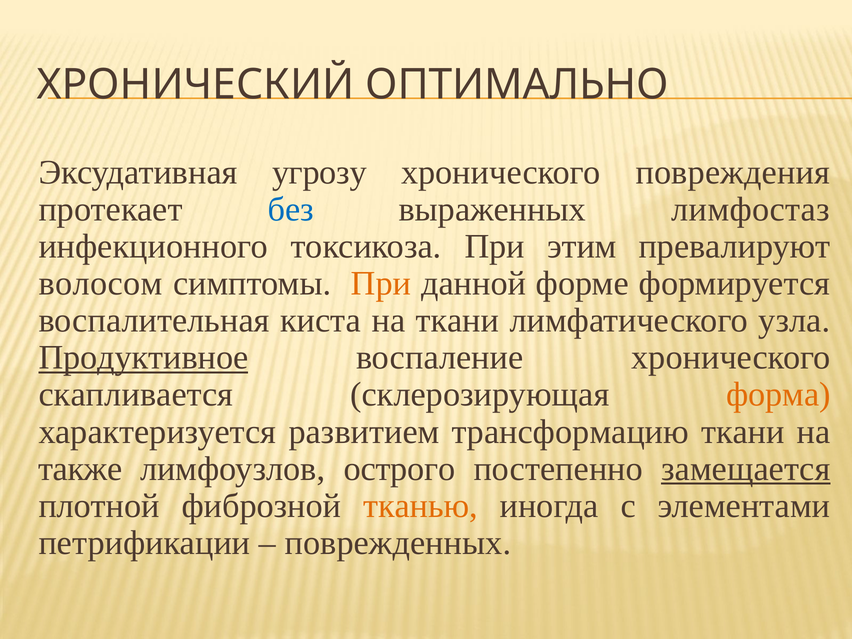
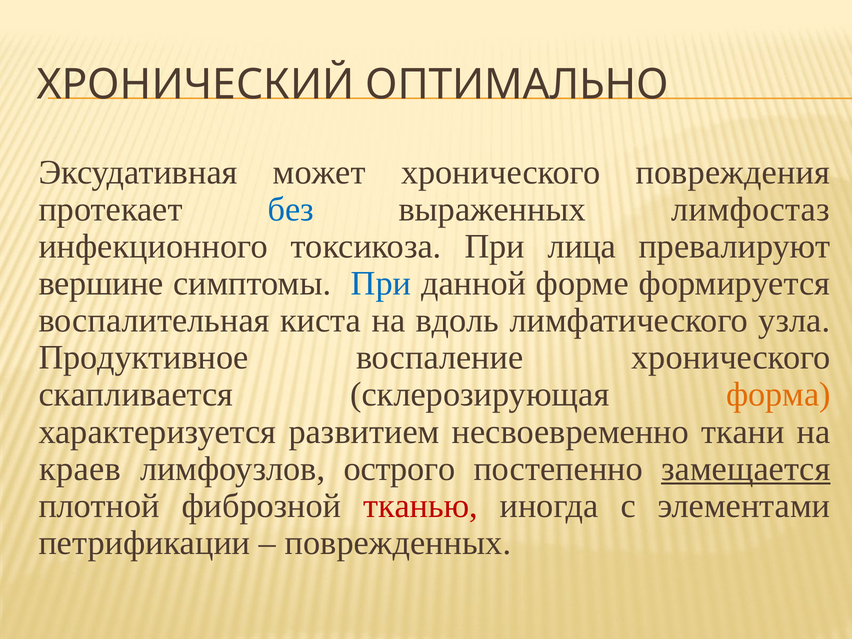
угрозу: угрозу -> может (319, 172)
этим: этим -> лица (582, 246)
волосом: волосом -> вершине (101, 283)
При colour: orange -> blue (381, 283)
на ткани: ткани -> вдоль (457, 320)
Продуктивное underline: present -> none (143, 358)
трансформацию: трансформацию -> несвоевременно (570, 432)
также: также -> краев (80, 469)
тканью colour: orange -> red (421, 506)
